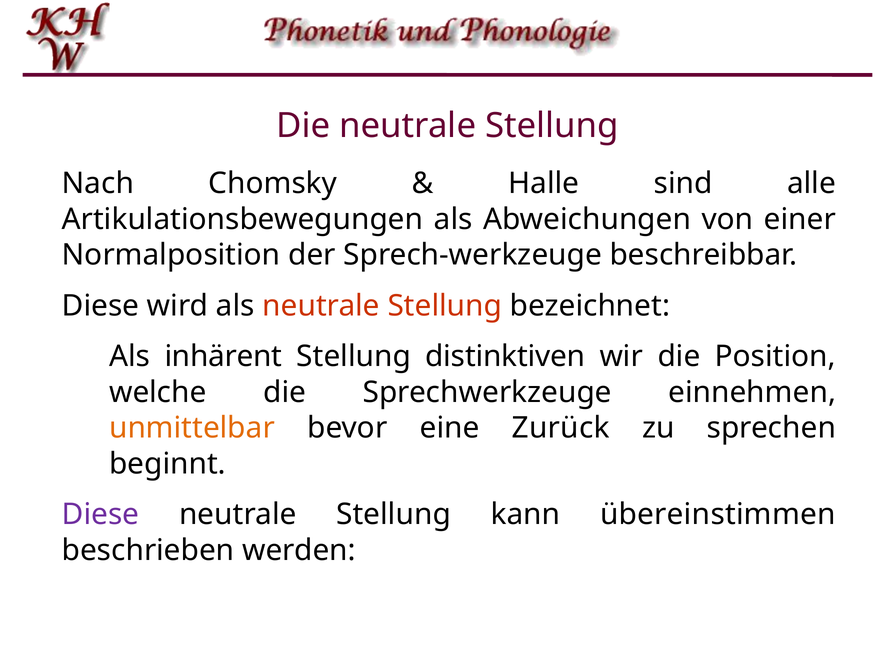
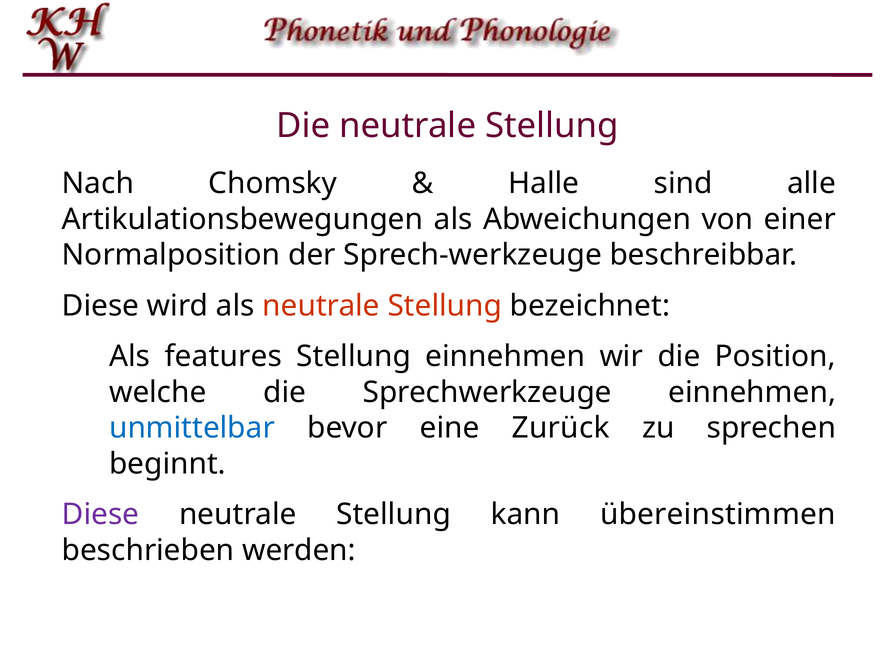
inhärent: inhärent -> features (223, 357)
Stellung distinktiven: distinktiven -> einnehmen (505, 357)
unmittelbar colour: orange -> blue (192, 428)
